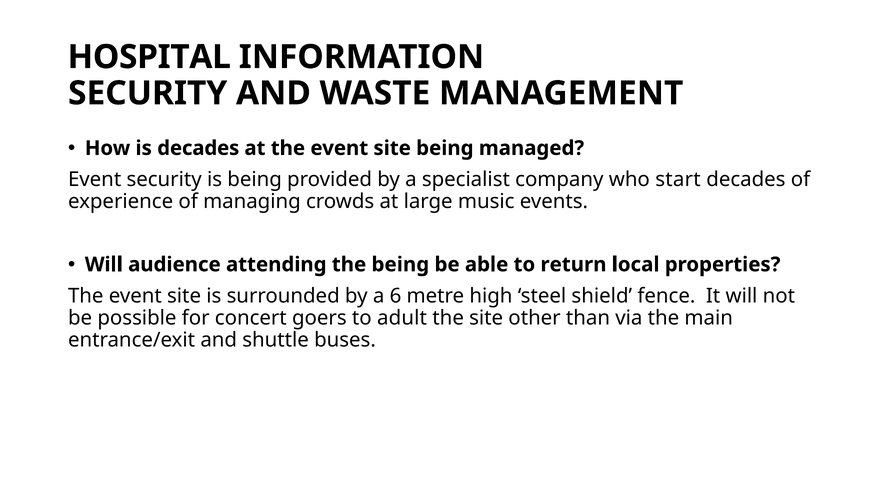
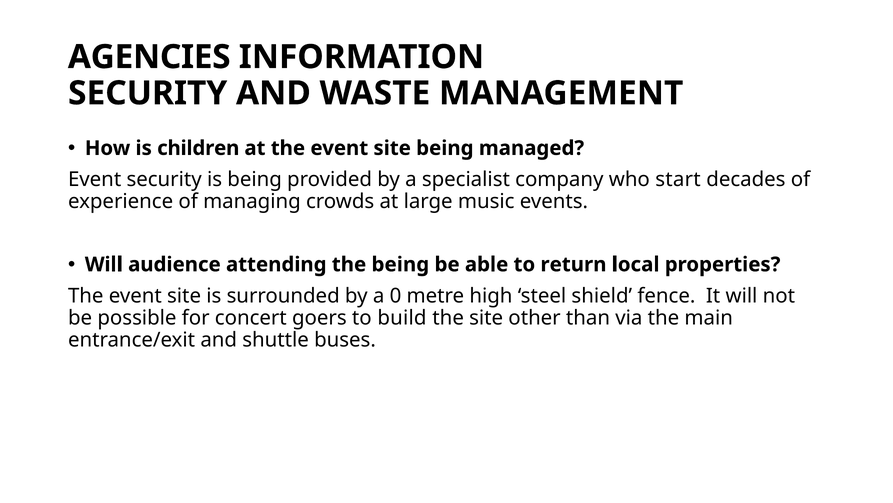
HOSPITAL: HOSPITAL -> AGENCIES (149, 57)
is decades: decades -> children (198, 148)
6: 6 -> 0 (395, 296)
adult: adult -> build (402, 318)
